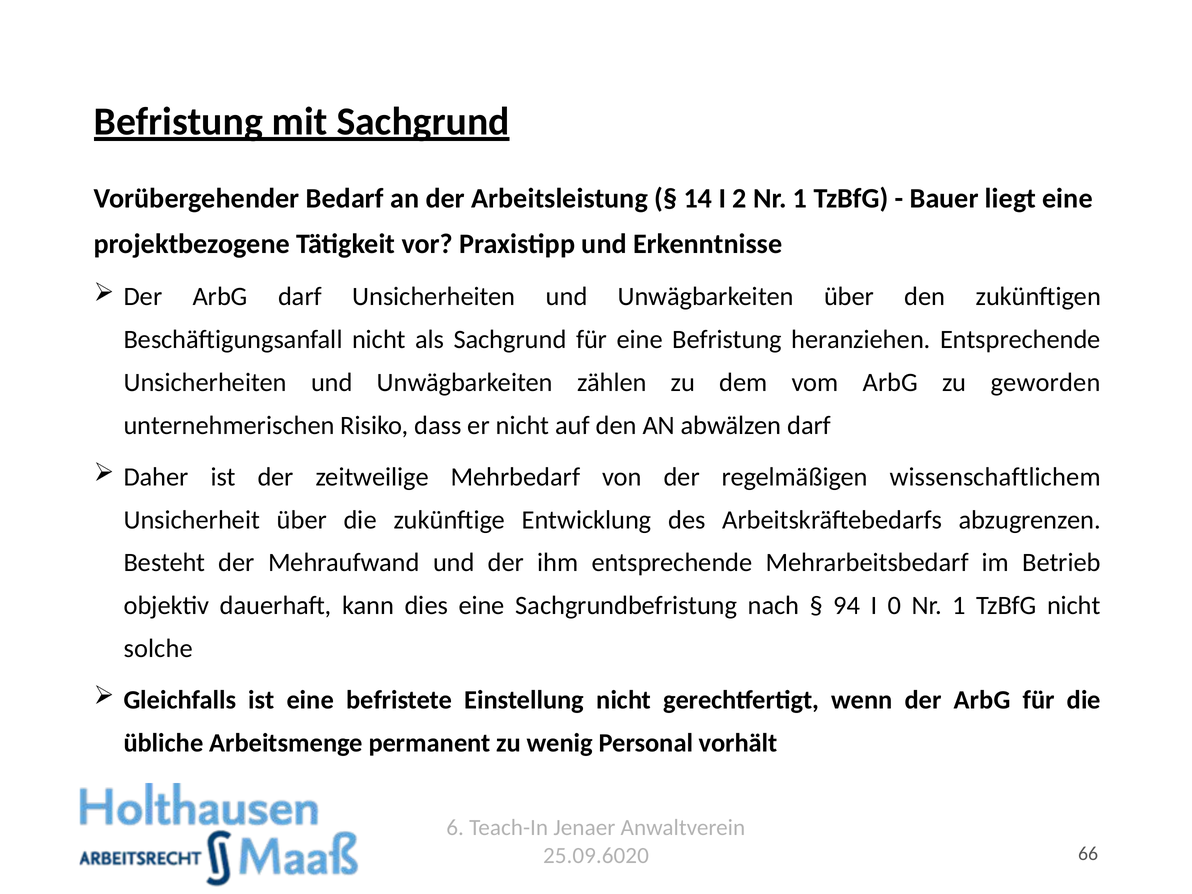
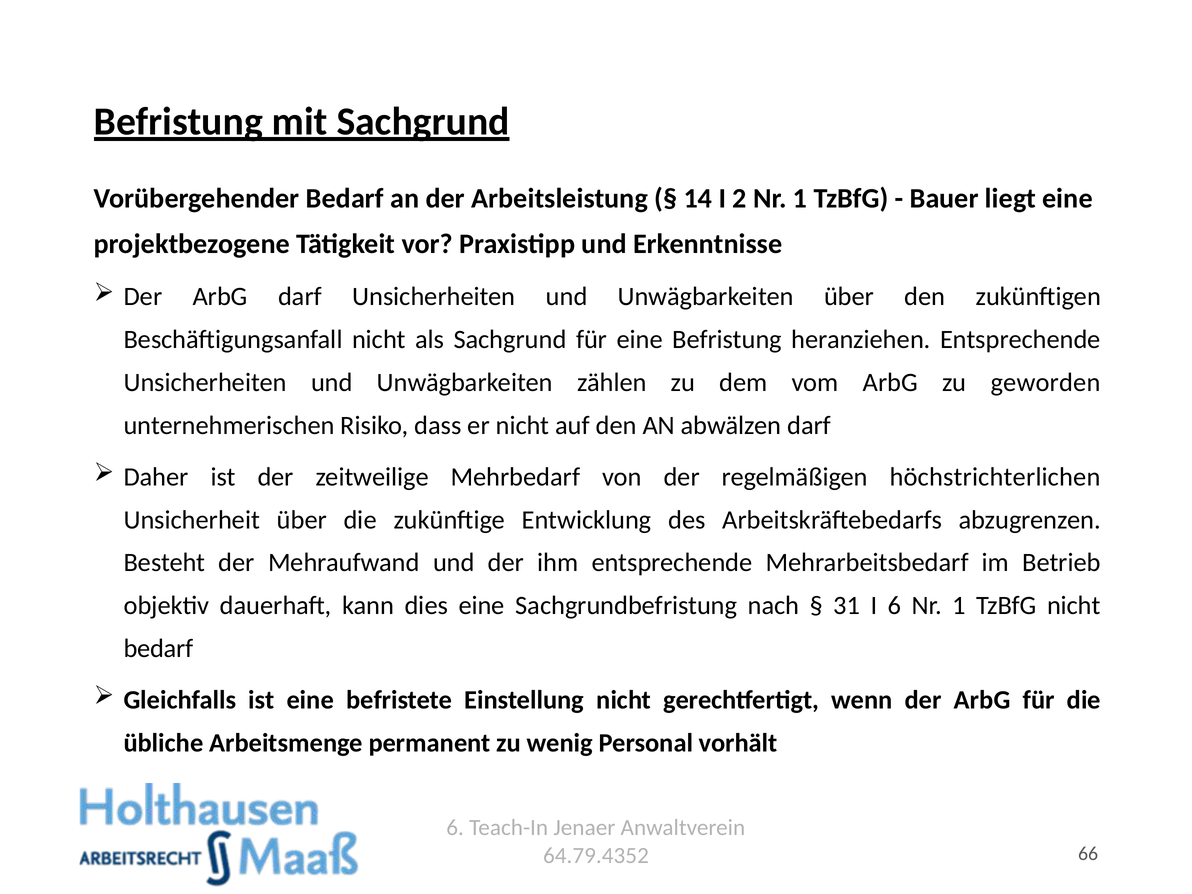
wissenschaftlichem: wissenschaftlichem -> höchstrichterlichen (995, 477)
94: 94 -> 31 (847, 606)
I 0: 0 -> 6 (895, 606)
solche: solche -> bedarf (158, 648)
25.09.6020: 25.09.6020 -> 64.79.4352 (596, 856)
